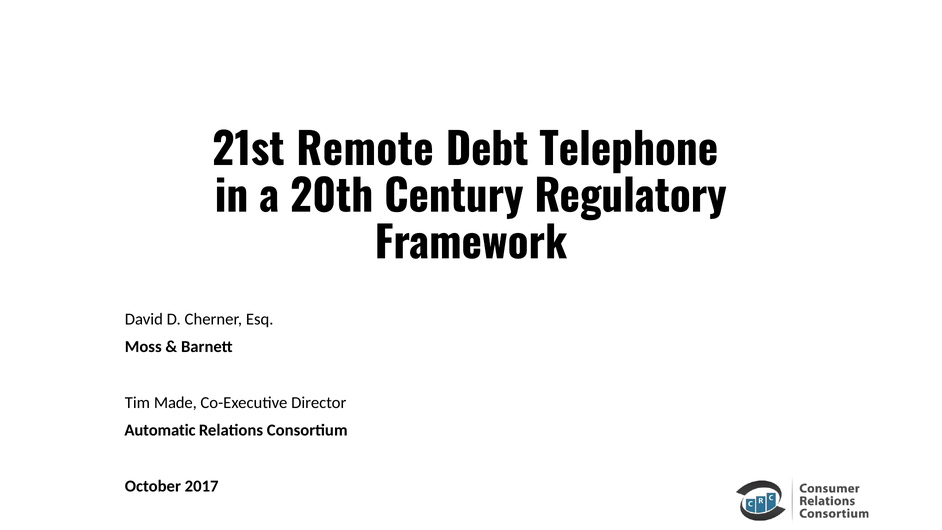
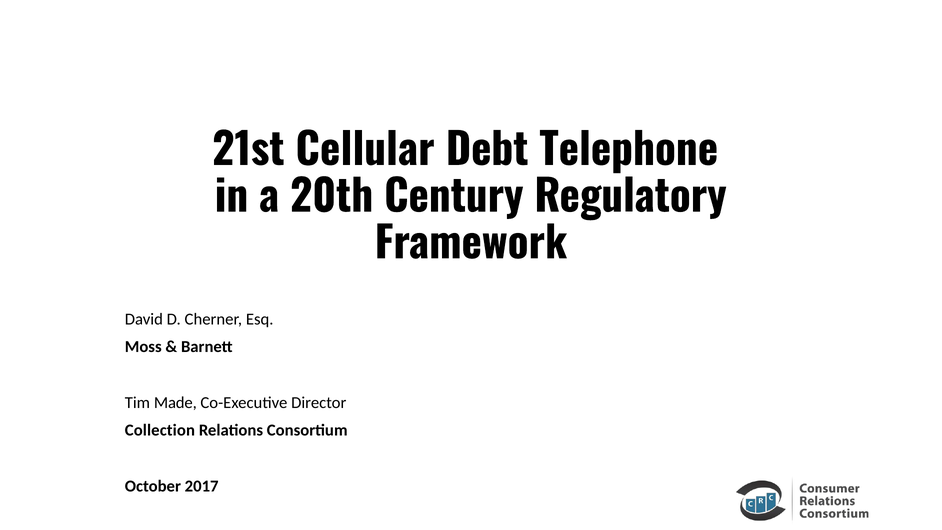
Remote: Remote -> Cellular (365, 151)
Automatic: Automatic -> Collection (160, 430)
